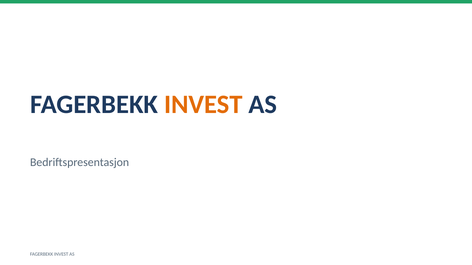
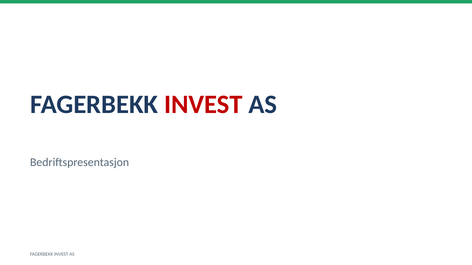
INVEST colour: orange -> red (203, 105)
